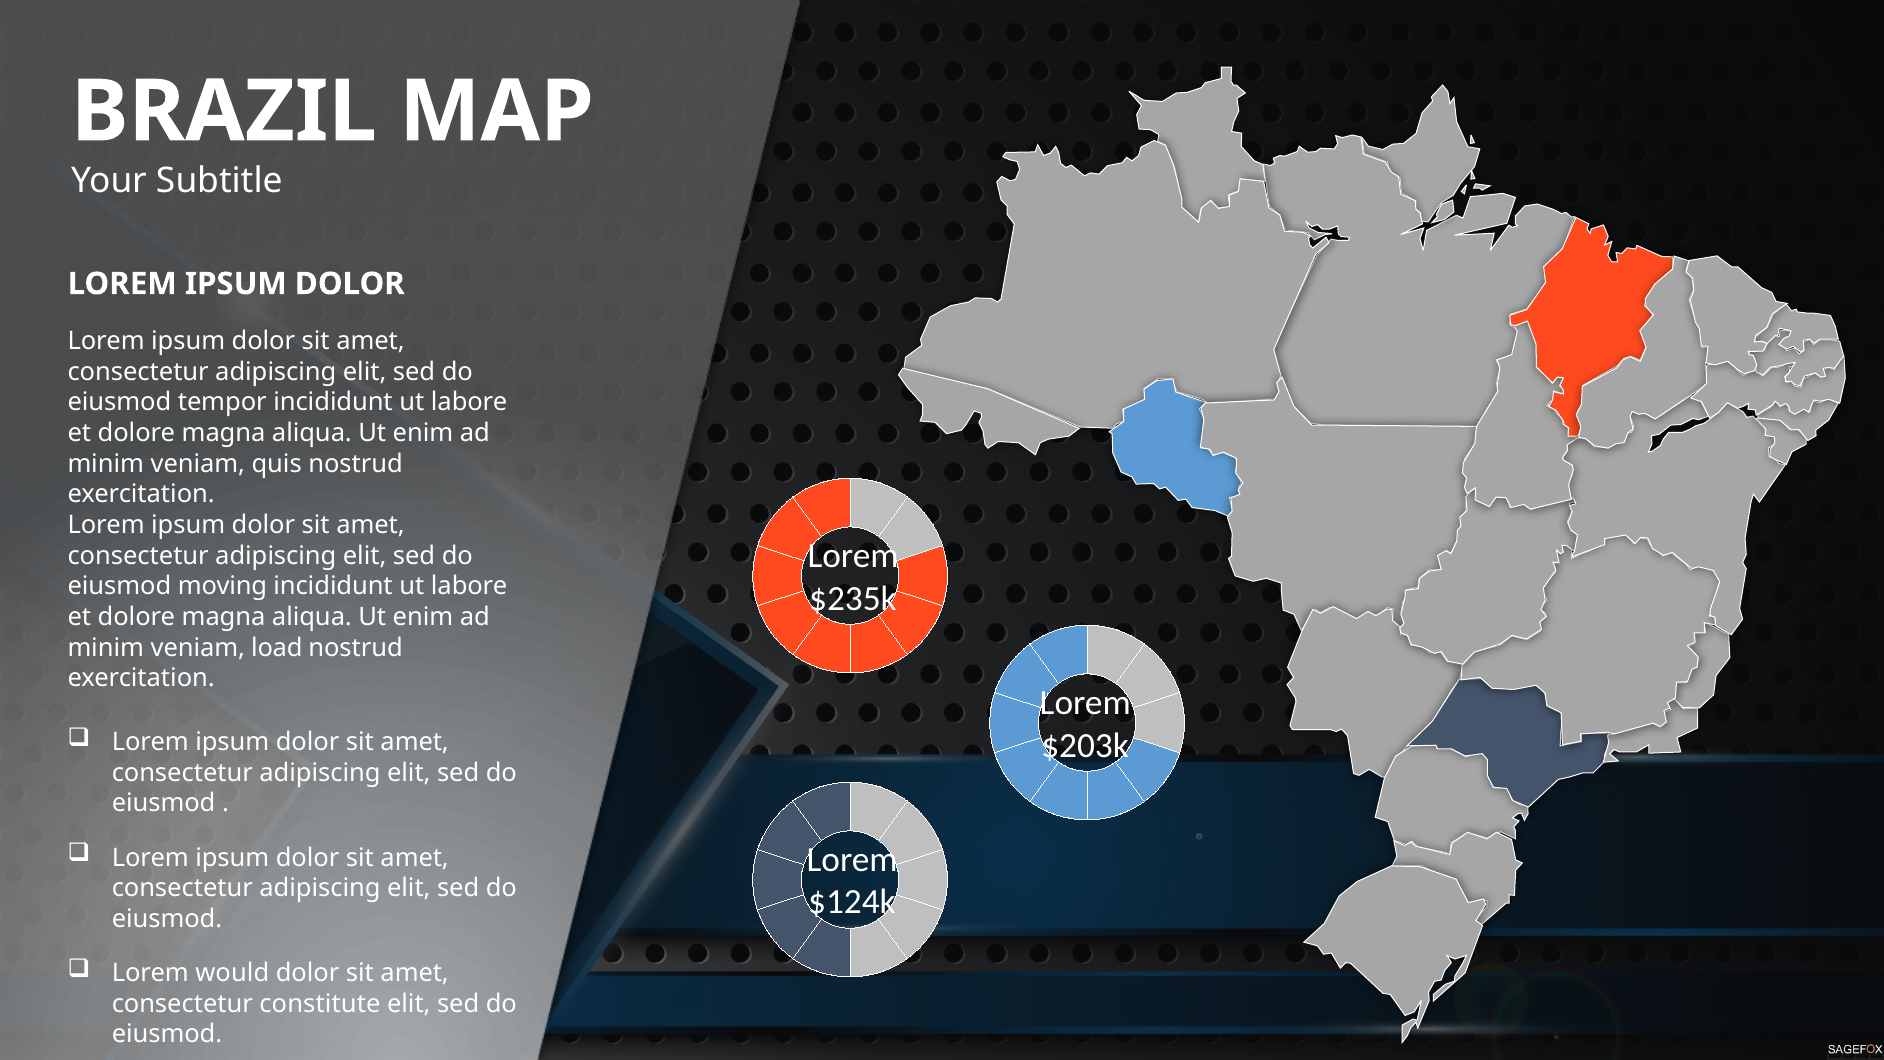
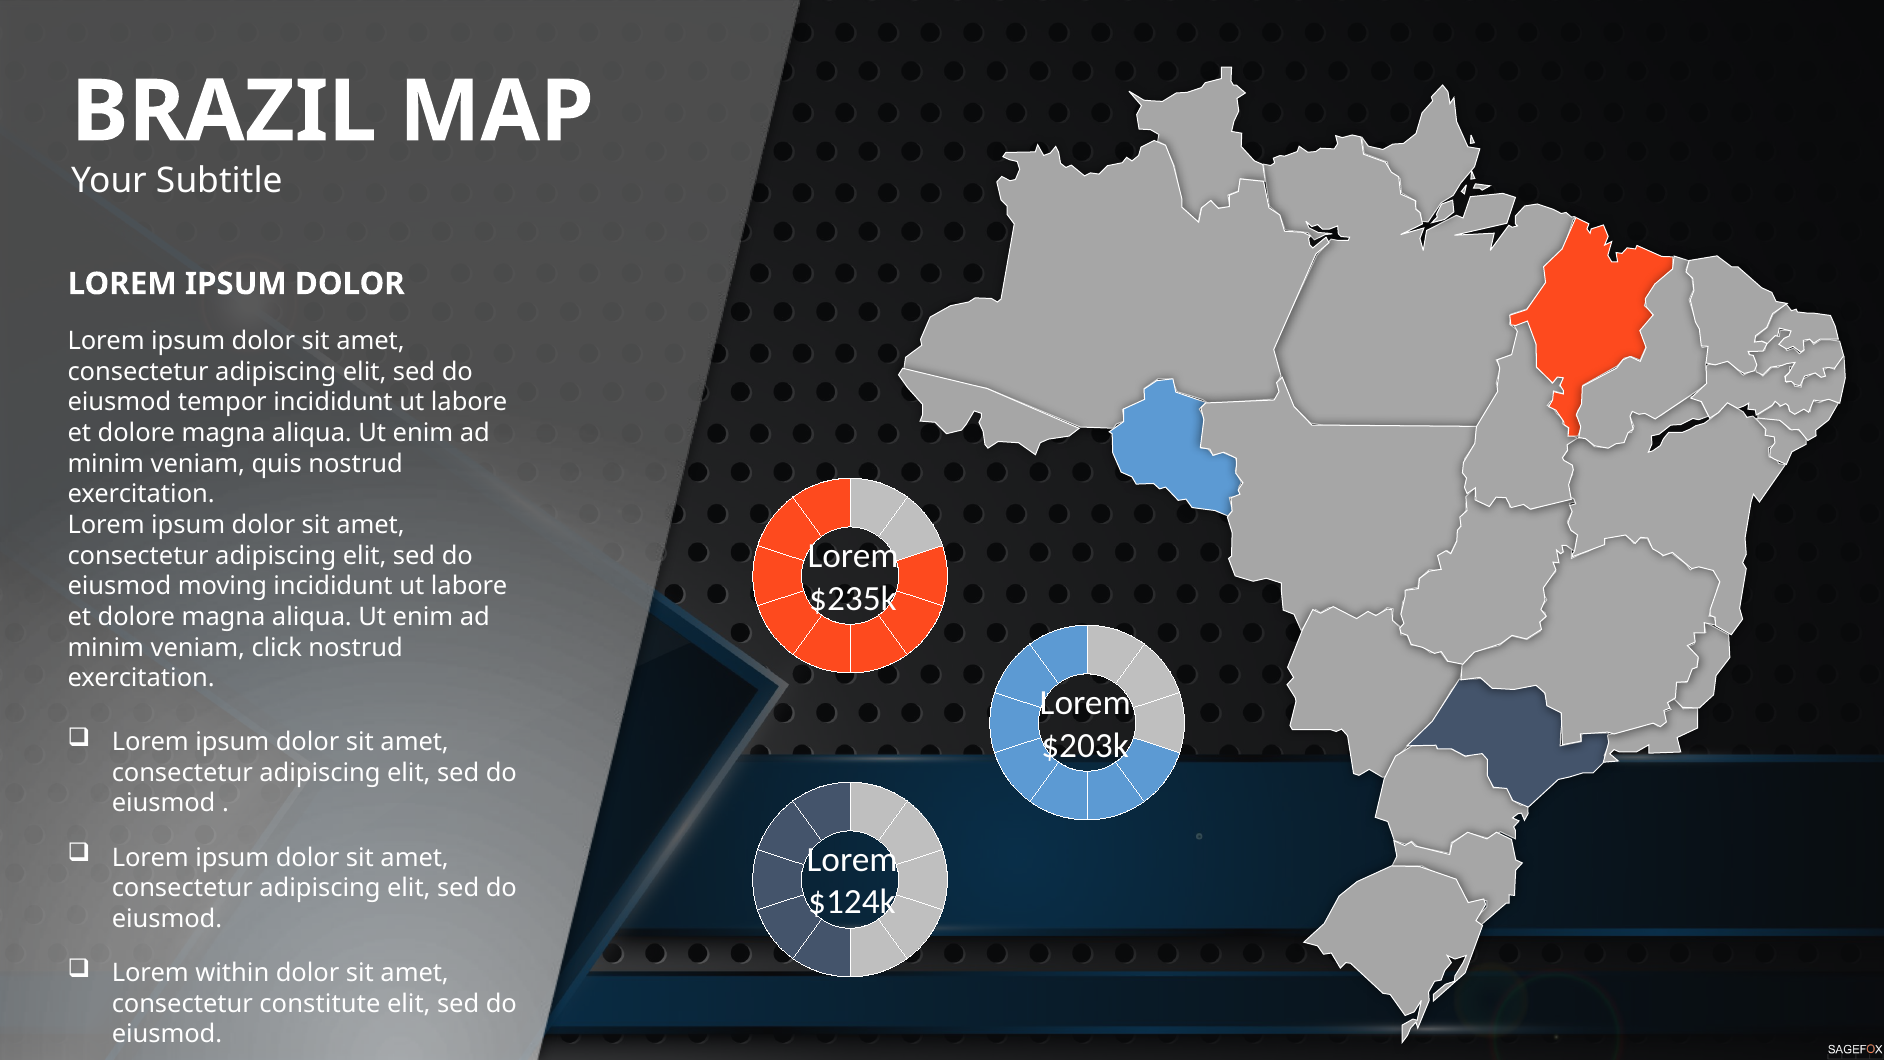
load: load -> click (277, 648)
would: would -> within (232, 973)
